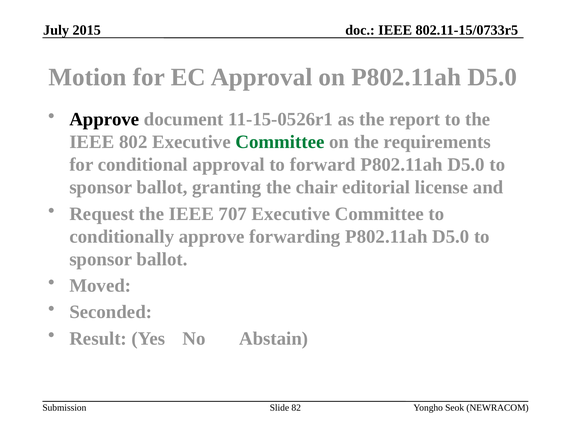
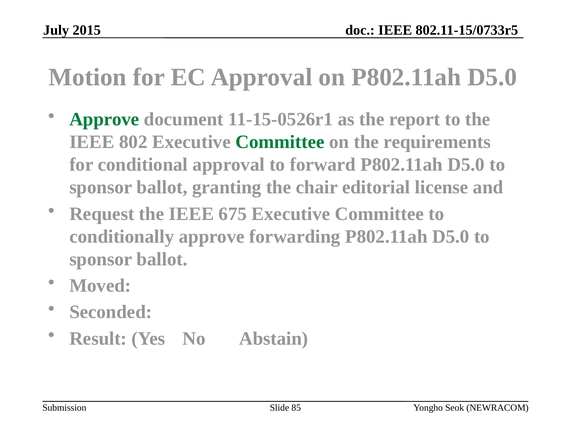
Approve colour: black -> green (104, 119)
707: 707 -> 675 (233, 214)
82: 82 -> 85 (296, 407)
